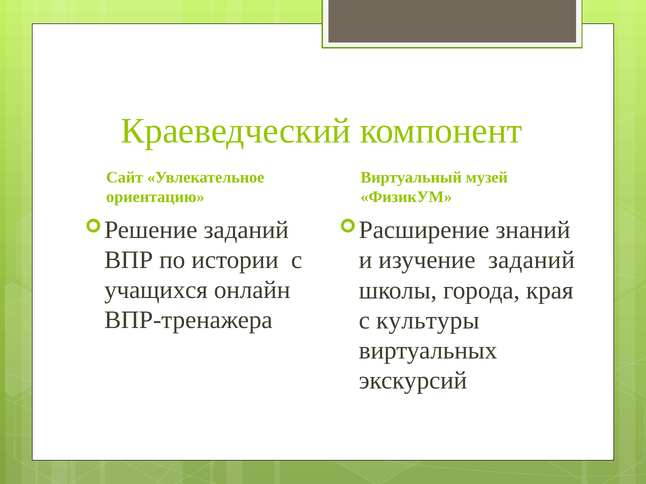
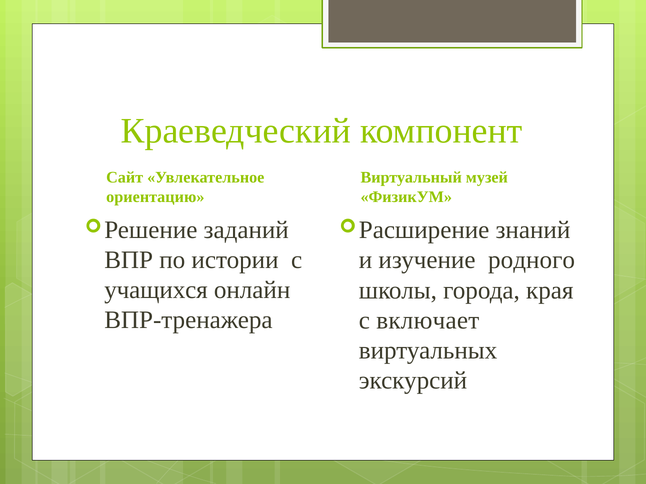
изучение заданий: заданий -> родного (532, 260)
культуры: культуры -> включает (428, 321)
